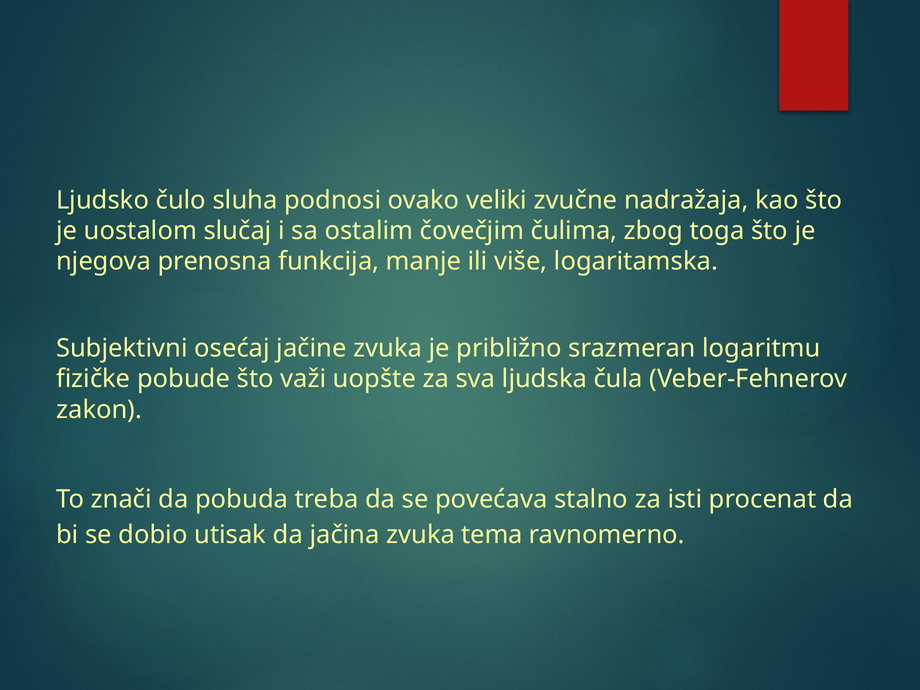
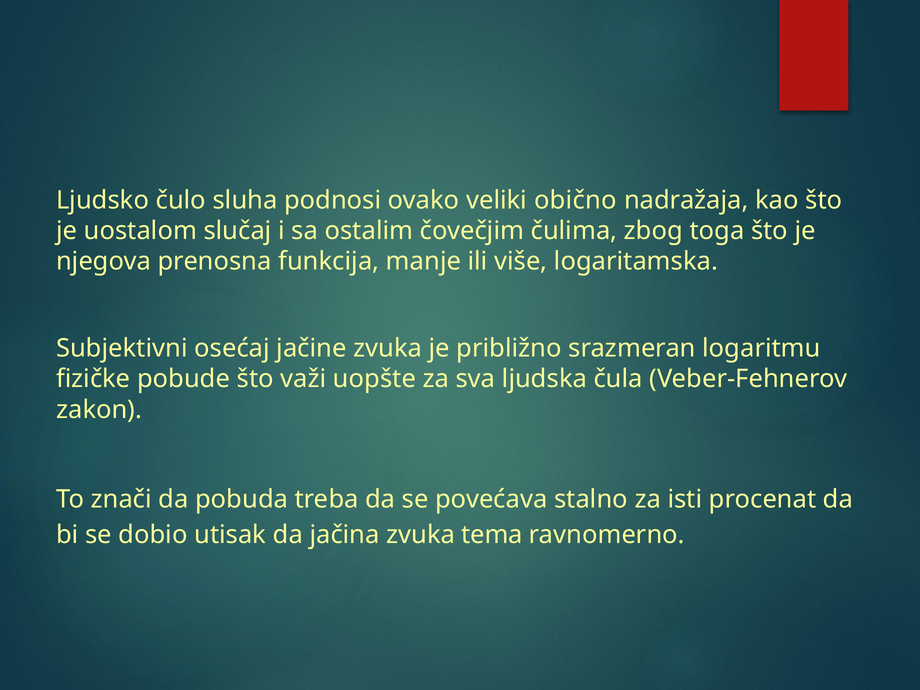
zvučne: zvučne -> obično (575, 200)
